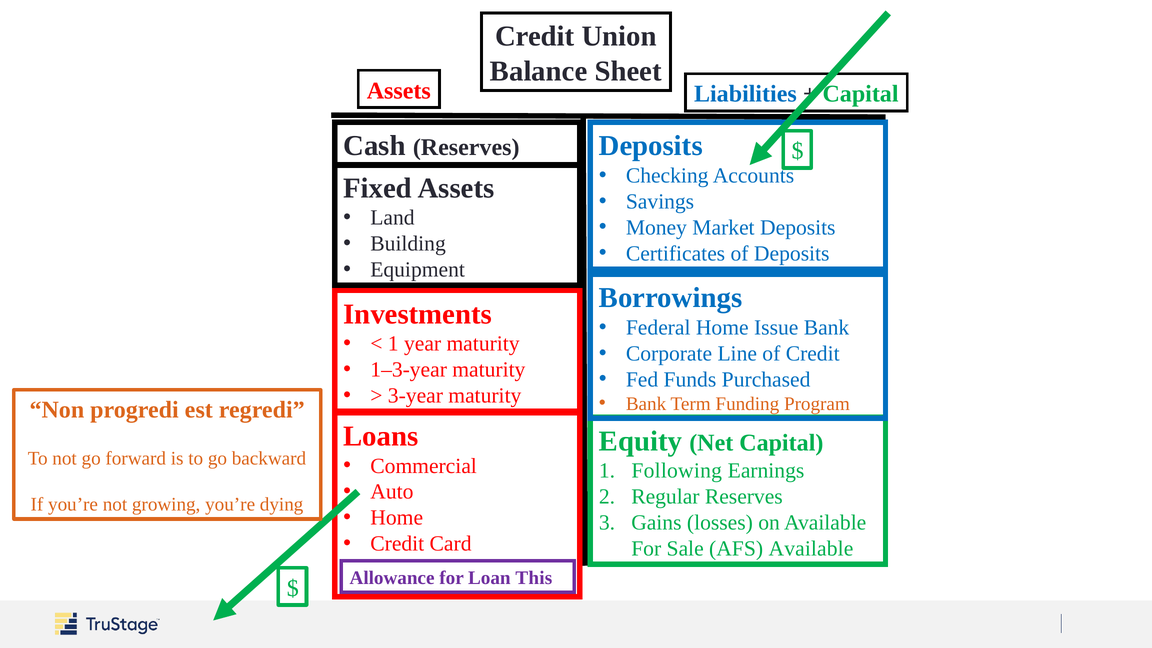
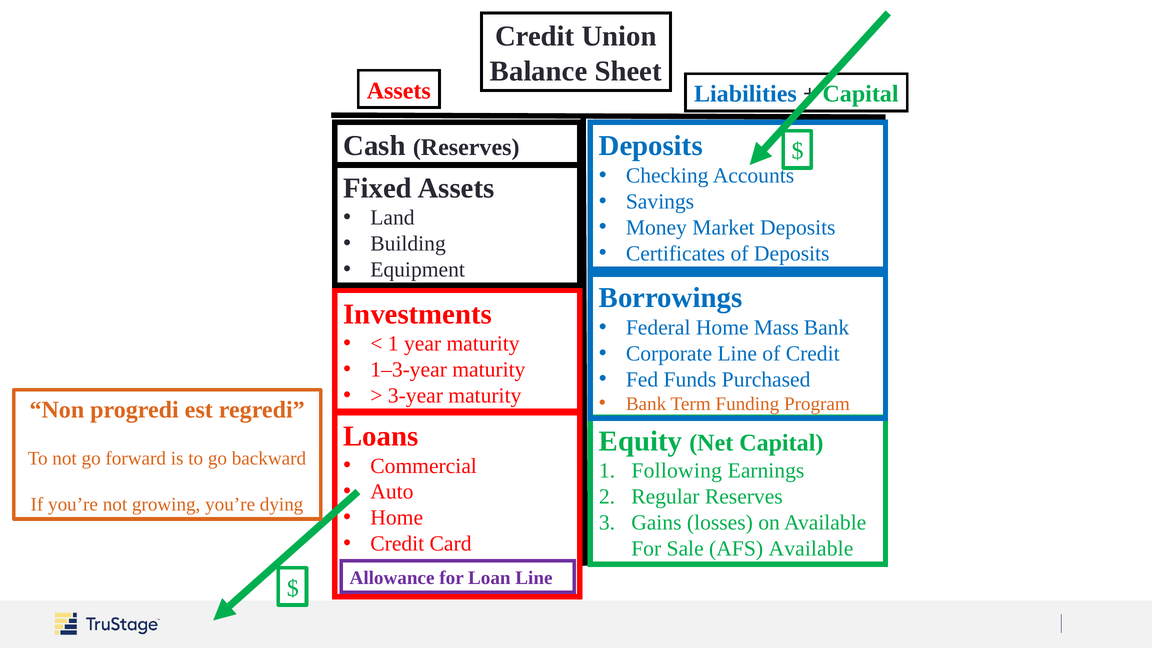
Issue: Issue -> Mass (776, 328)
Loan This: This -> Line (534, 578)
